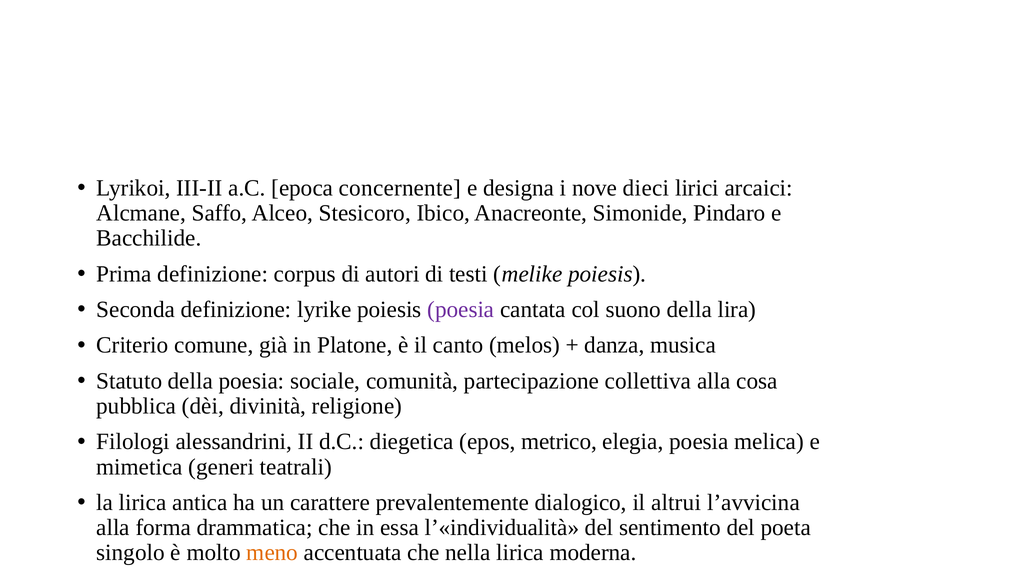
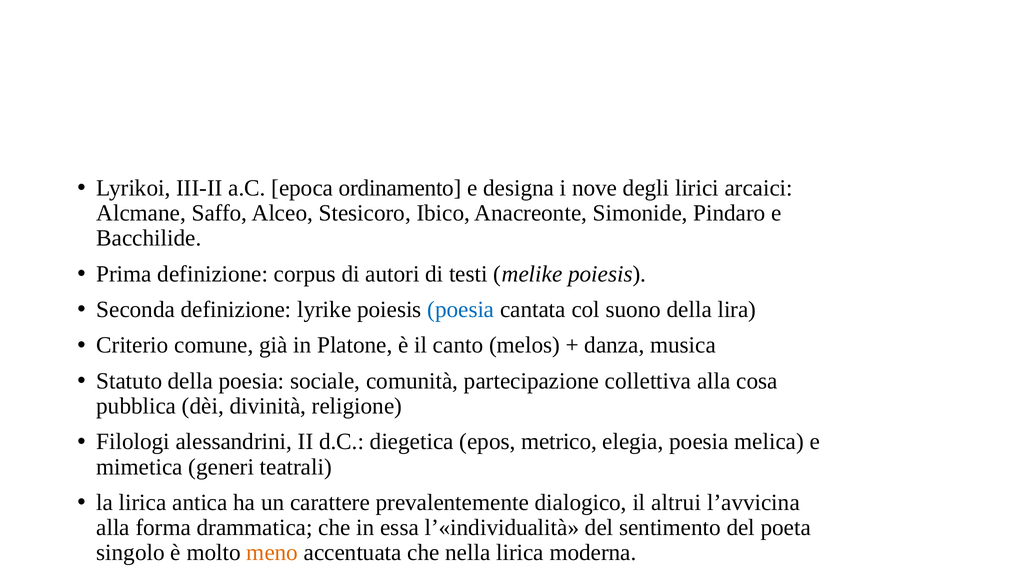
concernente: concernente -> ordinamento (400, 188)
dieci: dieci -> degli (646, 188)
poesia colour: purple -> blue (461, 310)
